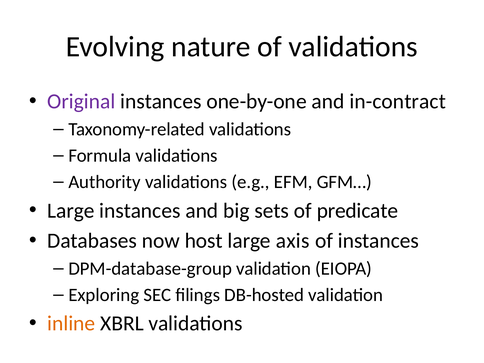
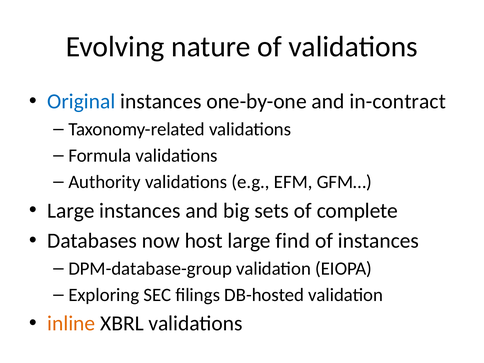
Original colour: purple -> blue (81, 102)
predicate: predicate -> complete (357, 211)
axis: axis -> find (293, 241)
